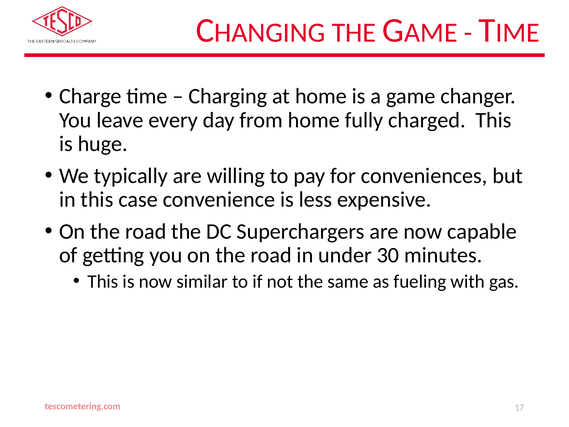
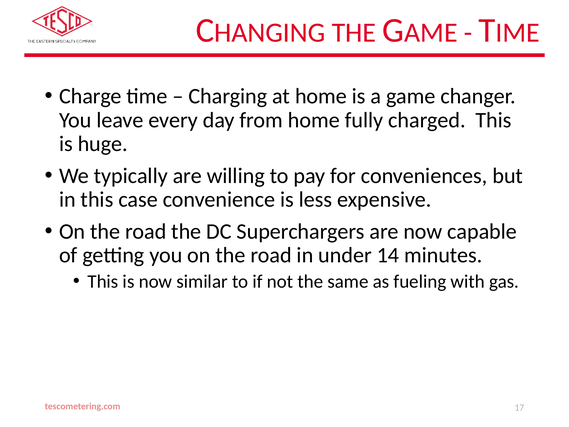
30: 30 -> 14 (388, 255)
